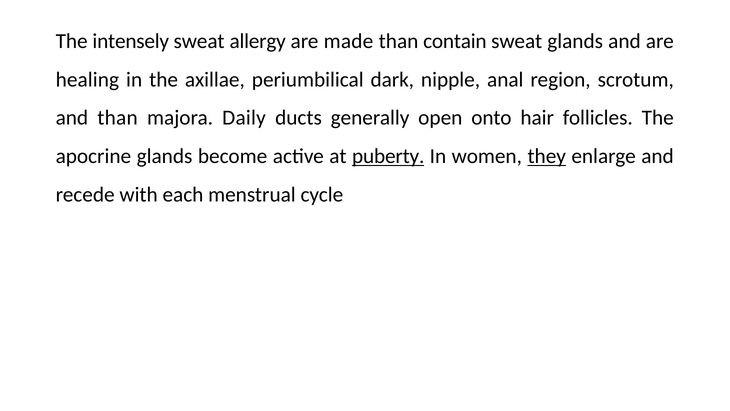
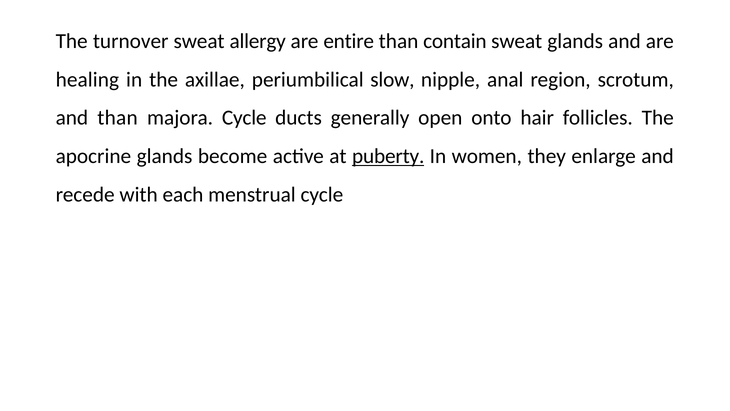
intensely: intensely -> turnover (131, 41)
made: made -> entire (349, 41)
dark: dark -> slow (392, 79)
majora Daily: Daily -> Cycle (244, 118)
they underline: present -> none (547, 156)
